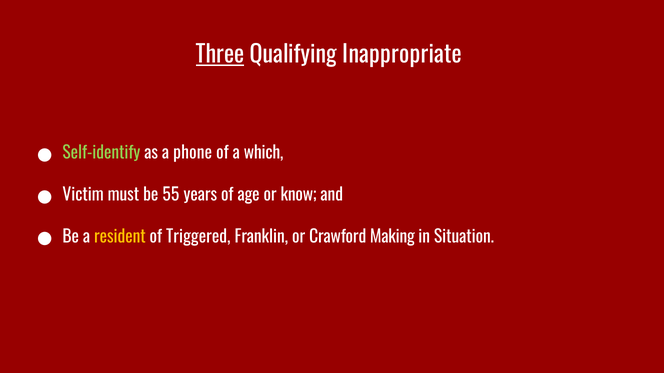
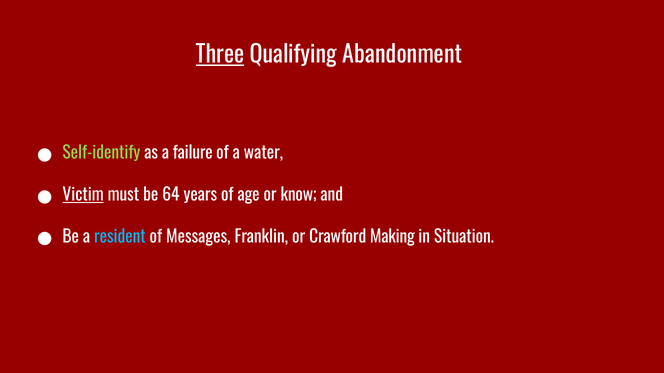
Inappropriate: Inappropriate -> Abandonment (402, 55)
phone: phone -> failure (193, 153)
which: which -> water (263, 153)
Victim underline: none -> present (83, 195)
55: 55 -> 64 (171, 195)
resident colour: yellow -> light blue (120, 237)
Triggered: Triggered -> Messages (198, 237)
